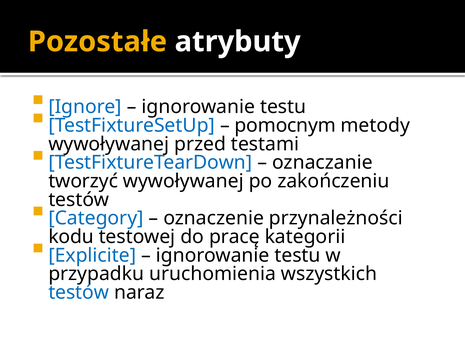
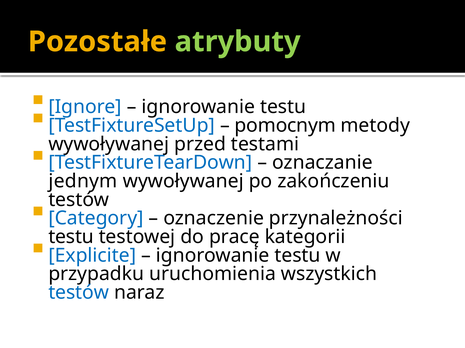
atrybuty colour: white -> light green (238, 42)
tworzyć: tworzyć -> jednym (83, 182)
kodu: kodu -> testu (71, 237)
